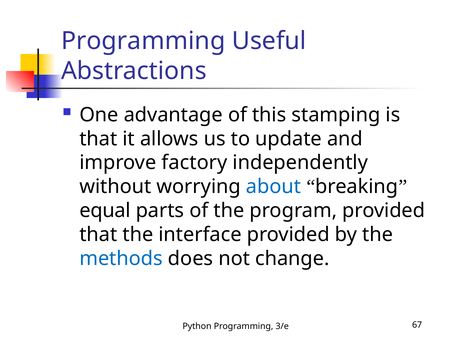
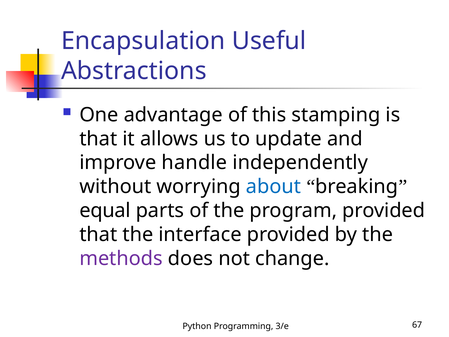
Programming: Programming -> Encapsulation (143, 41)
factory: factory -> handle (194, 163)
methods colour: blue -> purple (121, 258)
